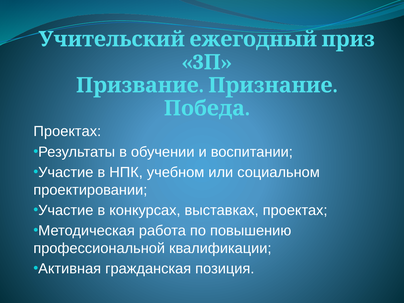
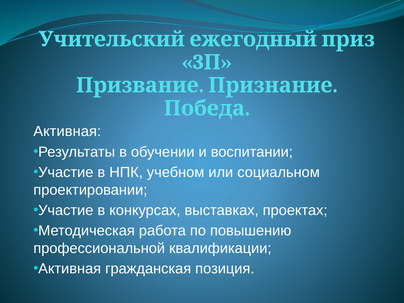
Проектах: Проектах -> Активная (67, 131)
